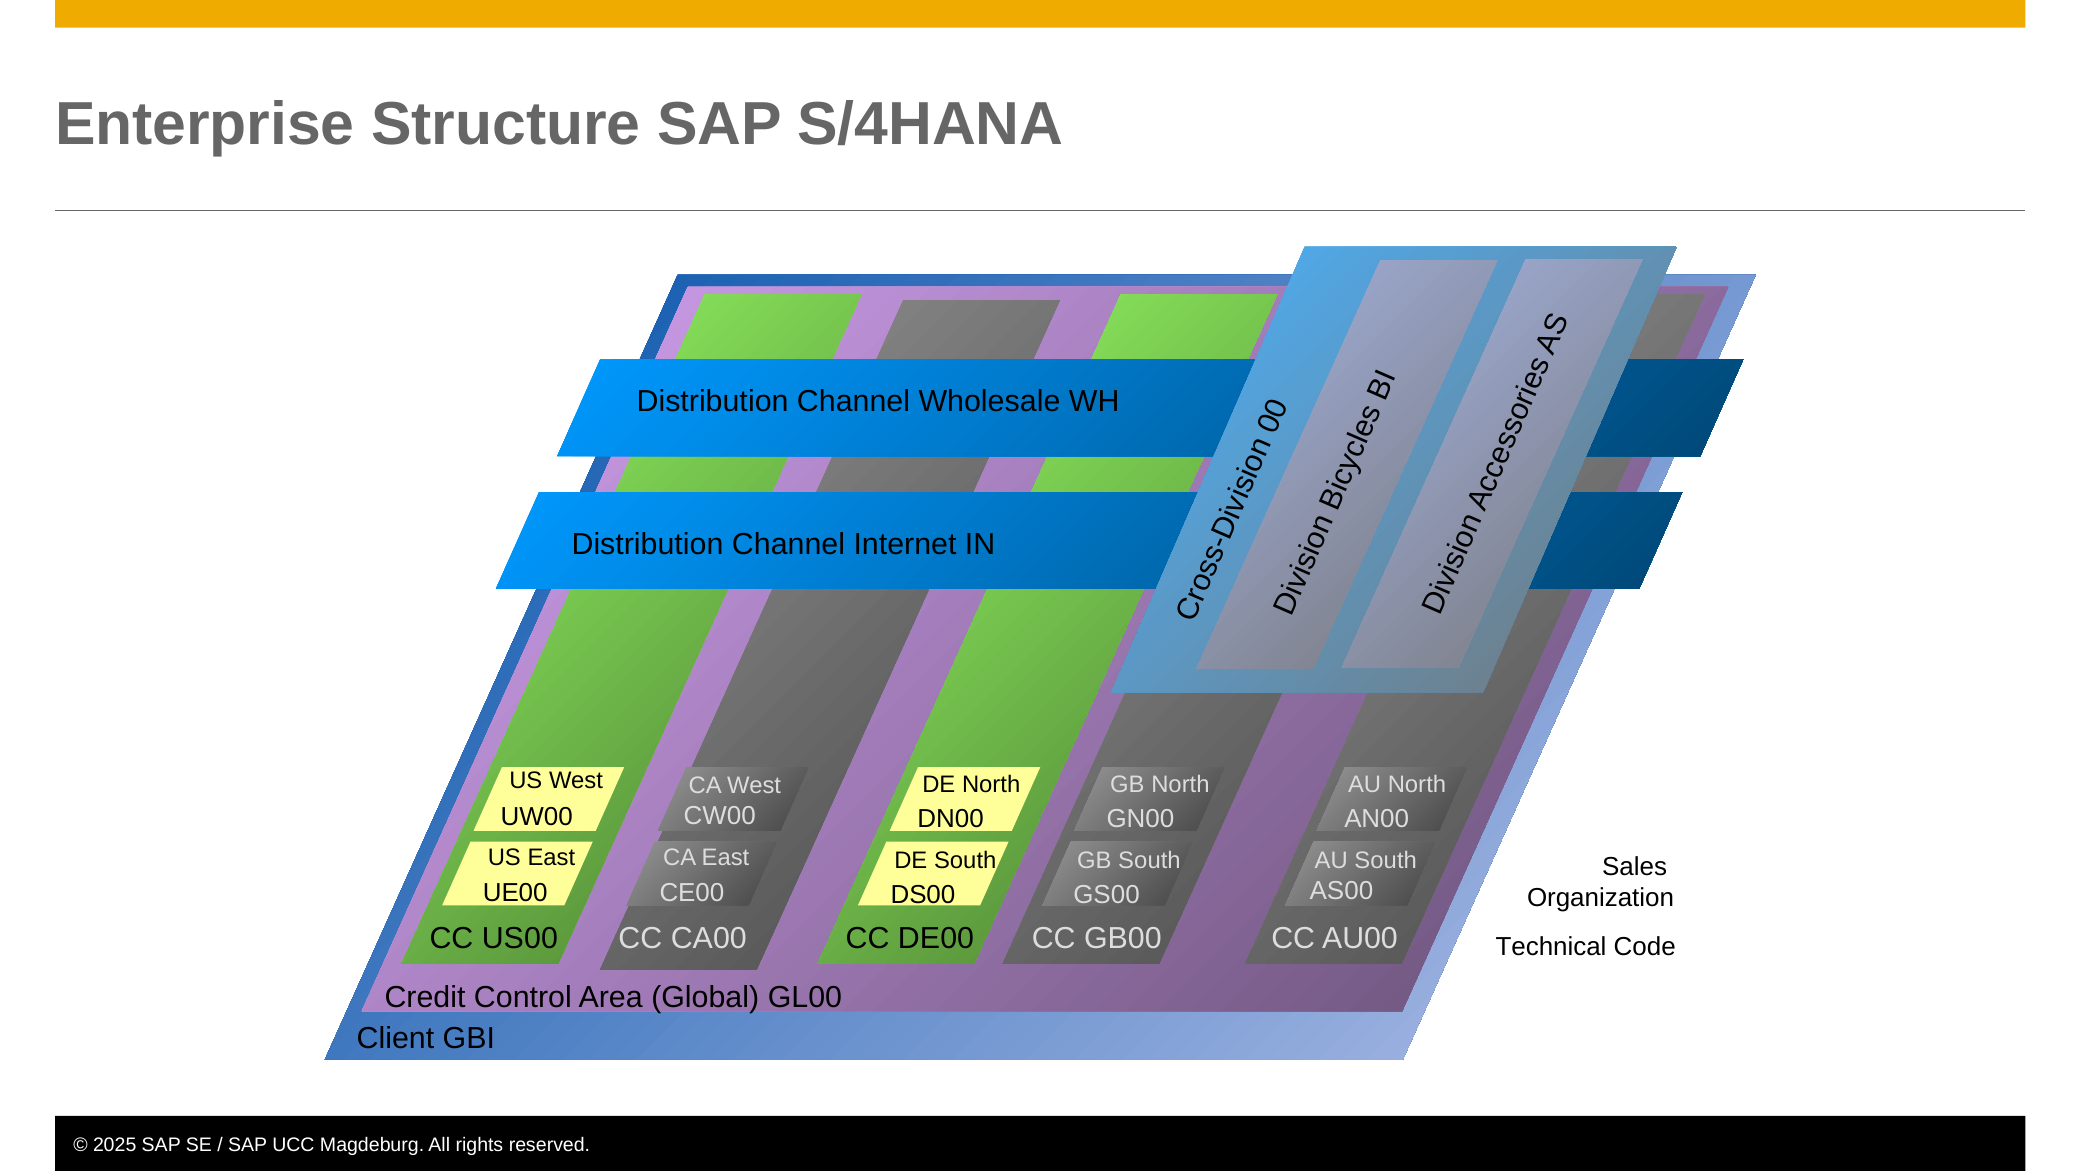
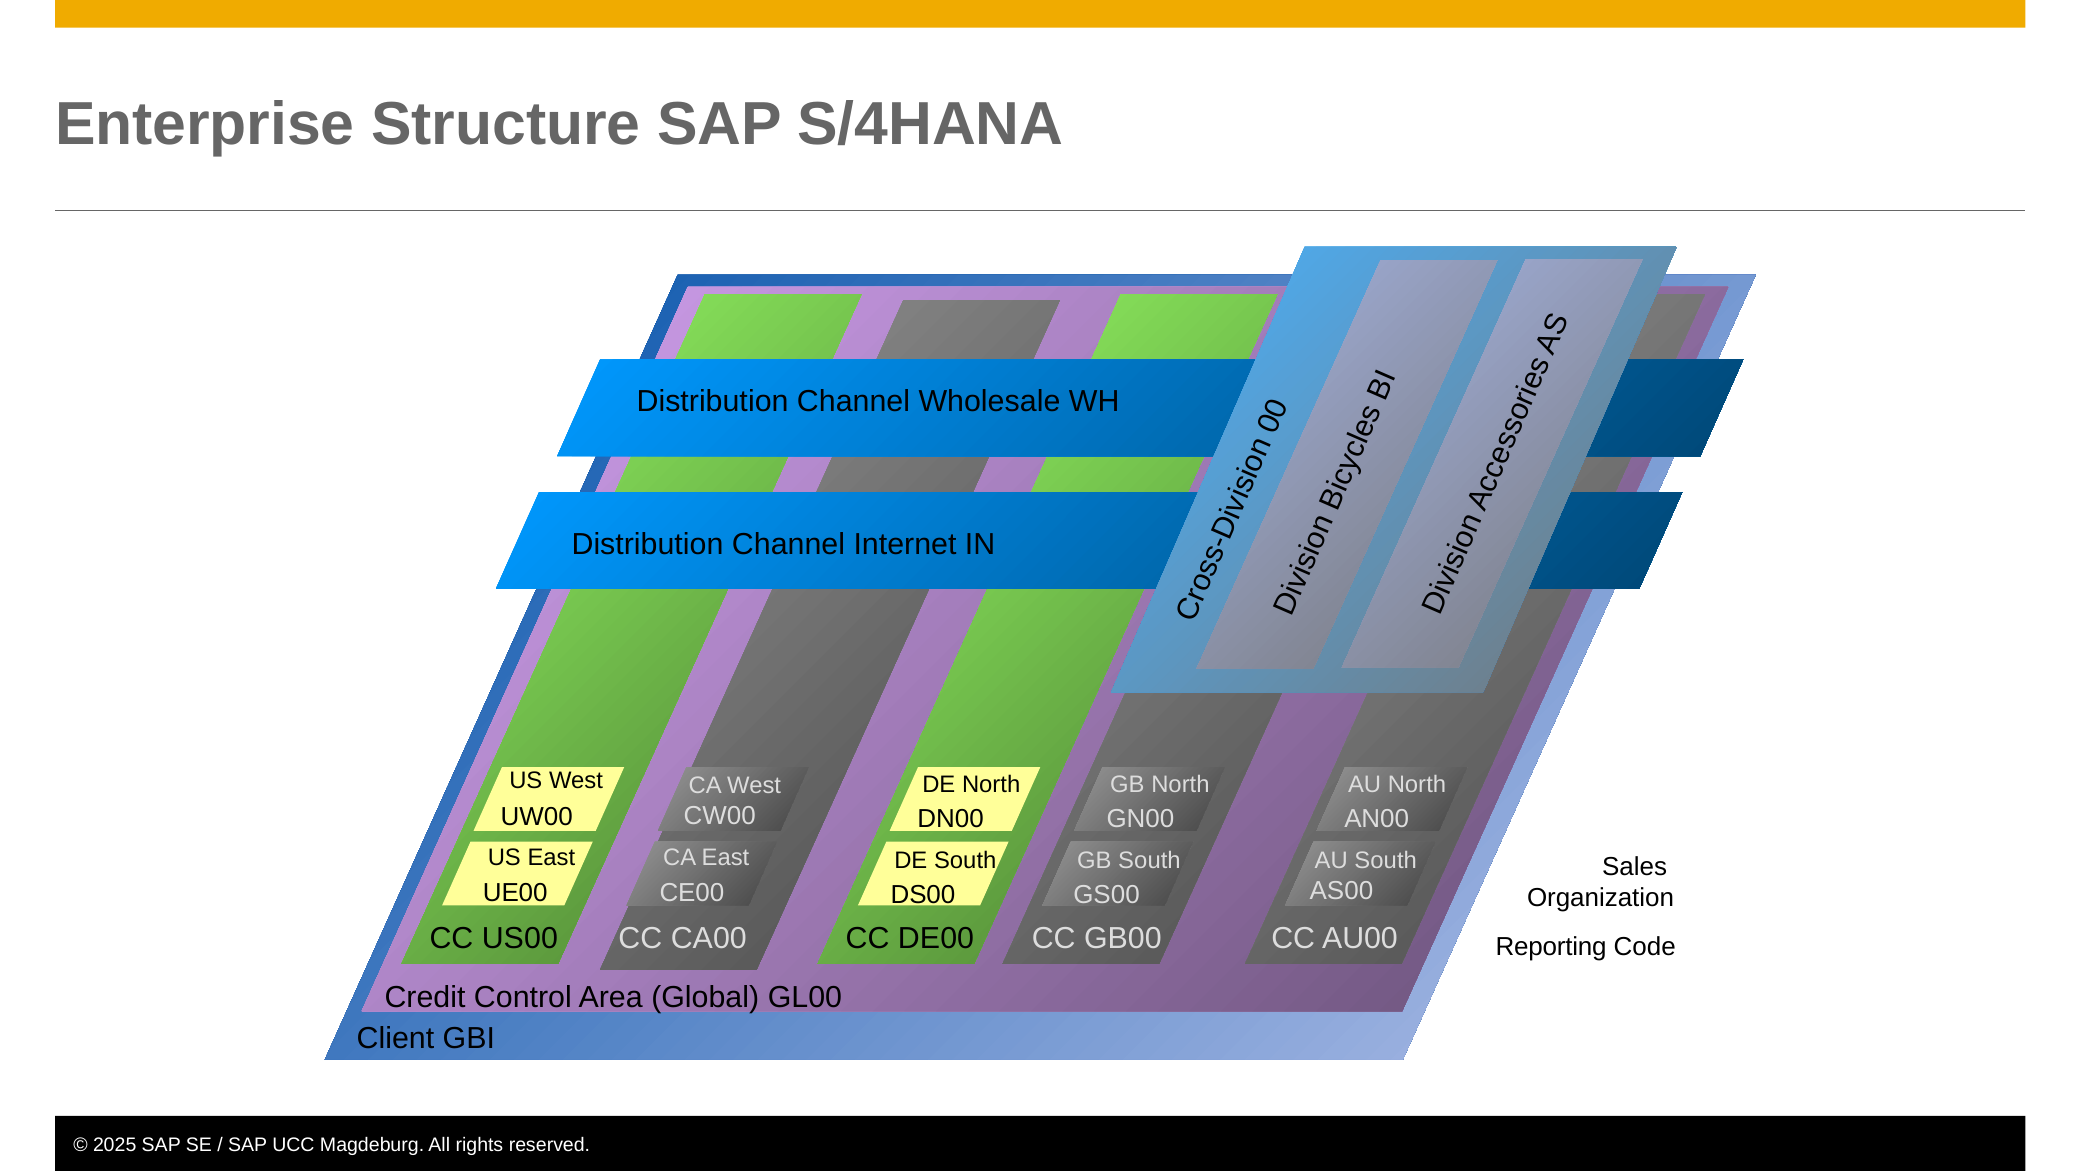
Technical: Technical -> Reporting (1551, 947)
